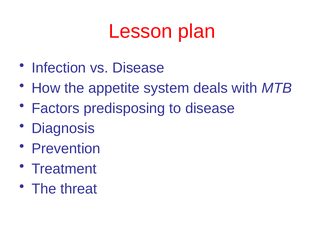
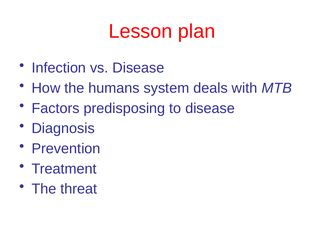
appetite: appetite -> humans (114, 88)
